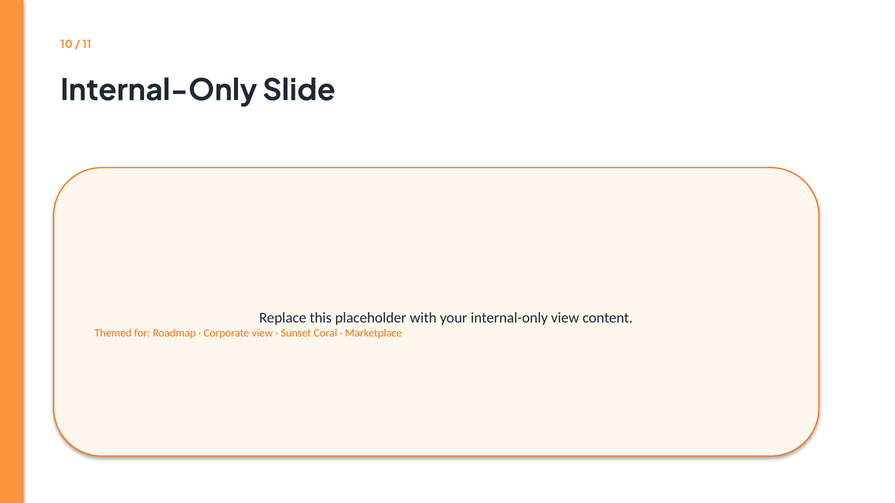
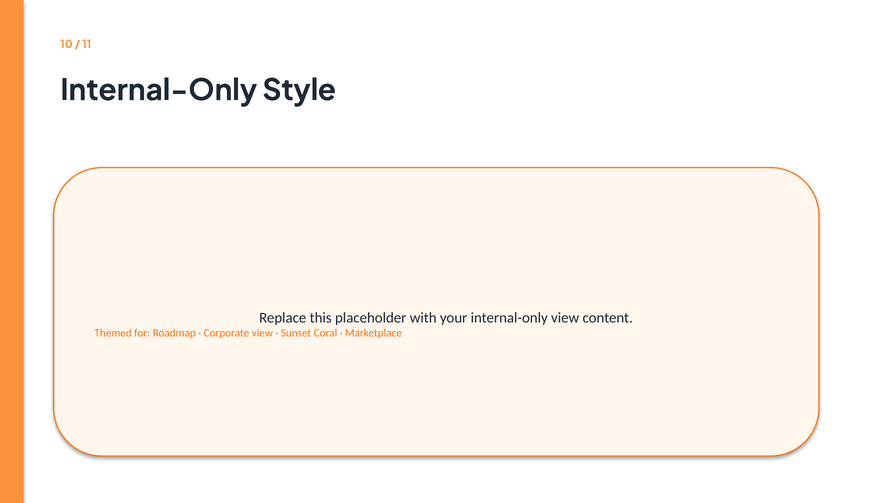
Slide: Slide -> Style (299, 90)
